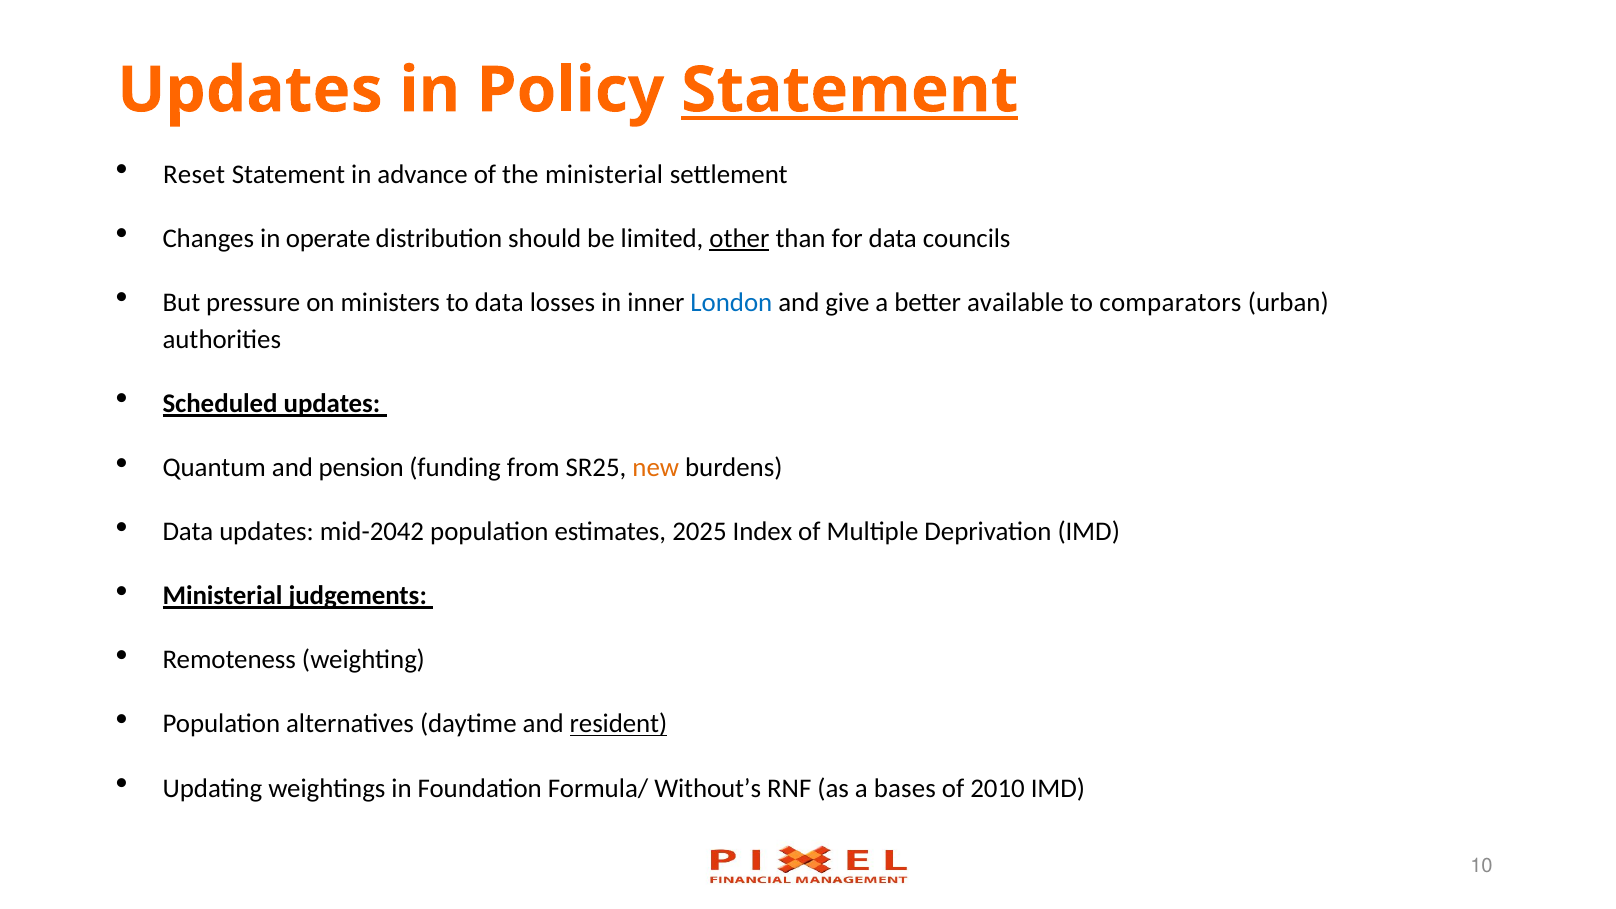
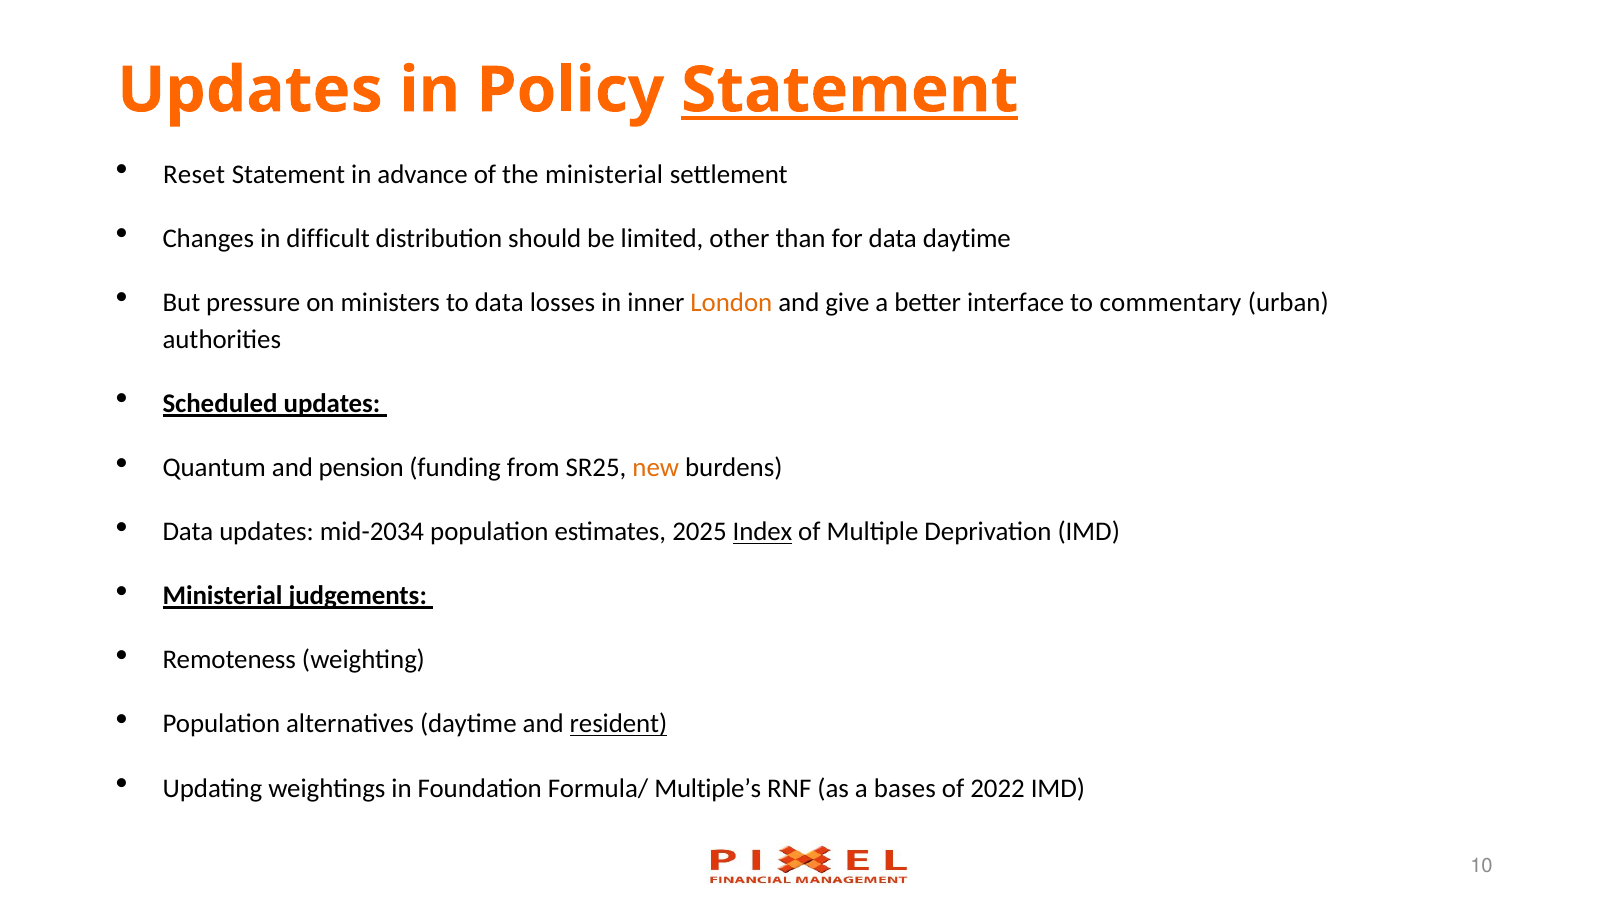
operate: operate -> difficult (328, 238)
other underline: present -> none (739, 238)
data councils: councils -> daytime (967, 238)
London colour: blue -> orange (731, 302)
available: available -> interface (1016, 302)
comparators: comparators -> commentary (1170, 302)
mid-2042: mid-2042 -> mid-2034 (372, 532)
Index underline: none -> present (763, 532)
Without’s: Without’s -> Multiple’s (708, 788)
2010: 2010 -> 2022 (998, 788)
